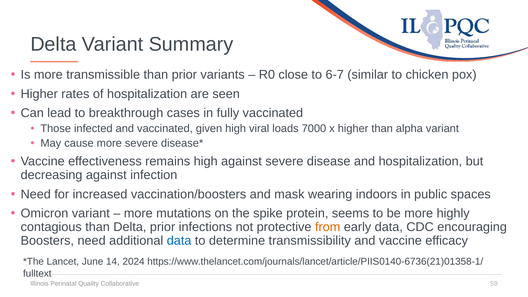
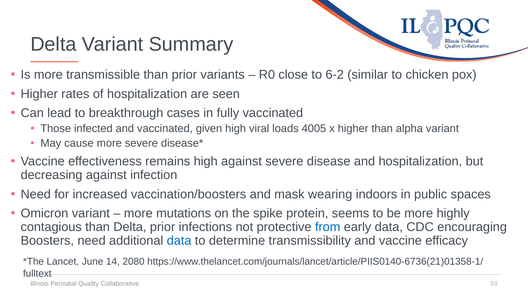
6-7: 6-7 -> 6-2 (335, 75)
7000: 7000 -> 4005 (314, 129)
from colour: orange -> blue (328, 227)
2024: 2024 -> 2080 (134, 262)
